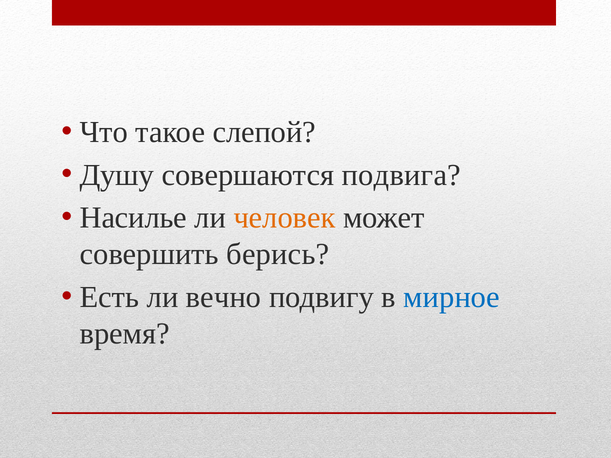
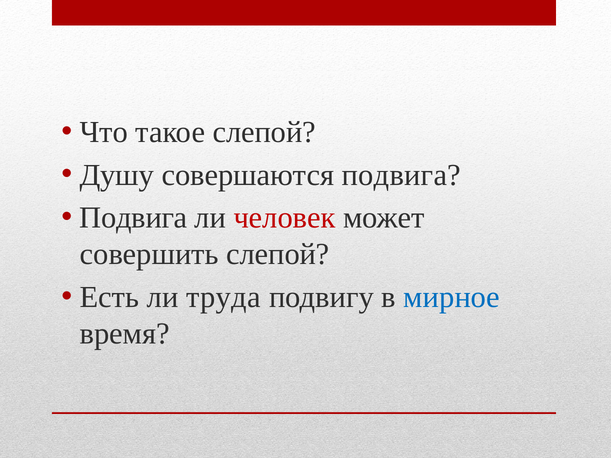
Насилье: Насилье -> Подвига (133, 218)
человек colour: orange -> red (285, 218)
совершить берись: берись -> слепой (278, 255)
вечно: вечно -> труда (224, 297)
